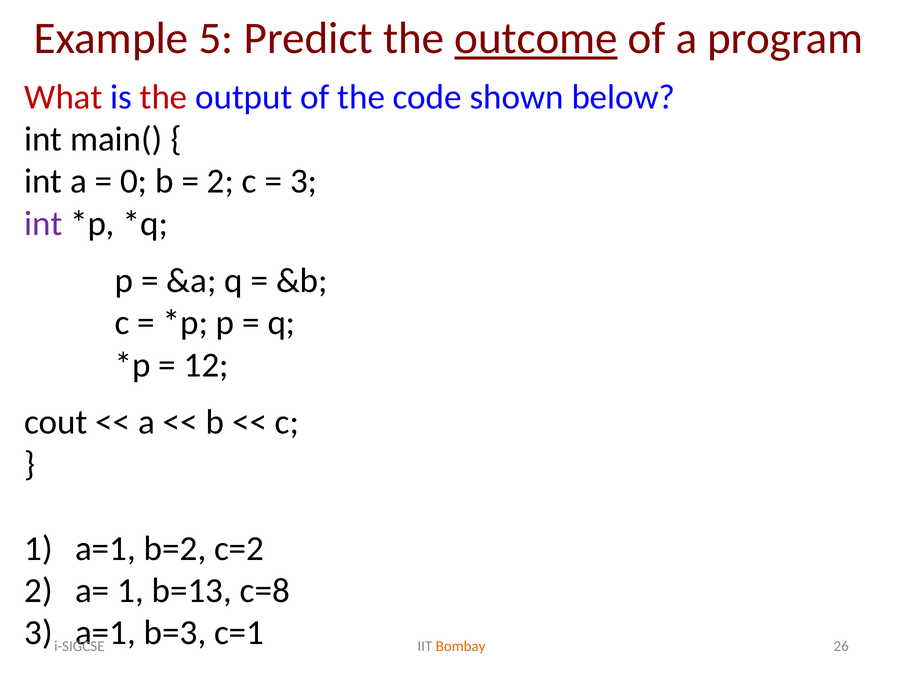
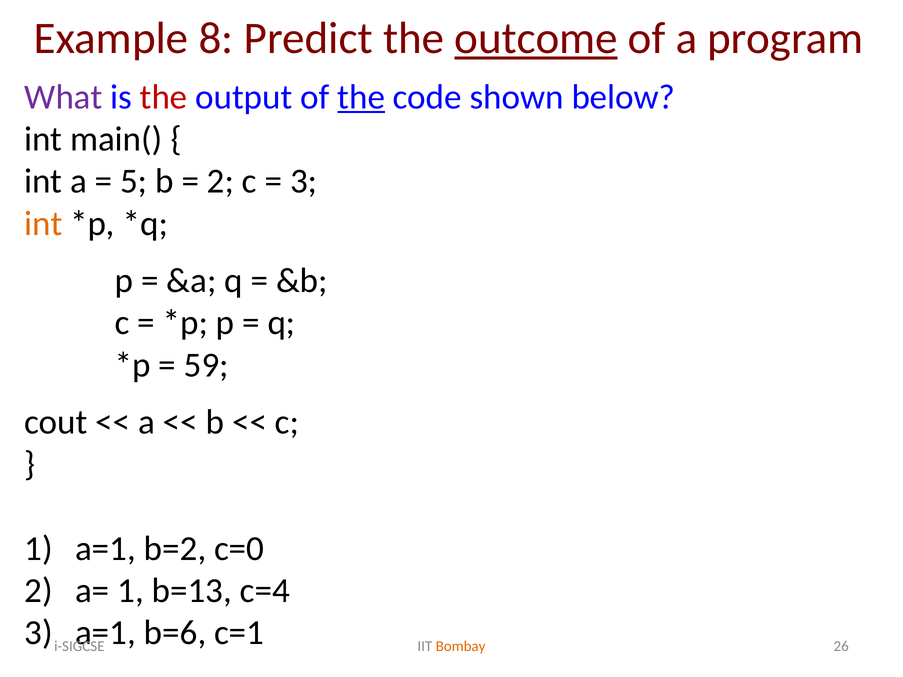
5: 5 -> 8 (216, 39)
What colour: red -> purple (63, 97)
the underline: none -> present (361, 97)
0: 0 -> 5 (134, 181)
int colour: purple -> orange (43, 224)
12: 12 -> 59 (206, 365)
c=2: c=2 -> c=0 (239, 549)
c=8: c=8 -> c=4 (265, 591)
b=3: b=3 -> b=6 (175, 633)
